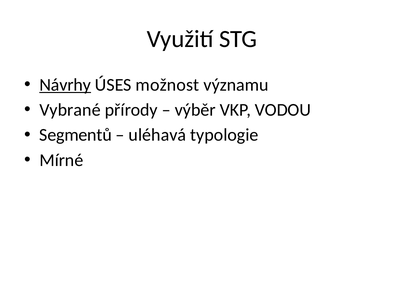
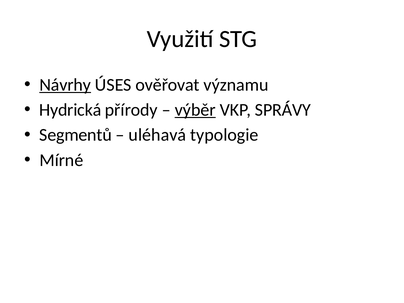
možnost: možnost -> ověřovat (168, 85)
Vybrané: Vybrané -> Hydrická (70, 110)
výběr underline: none -> present (195, 110)
VODOU: VODOU -> SPRÁVY (283, 110)
